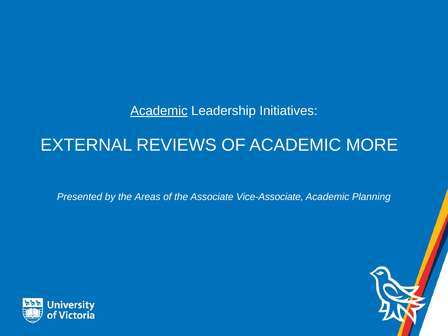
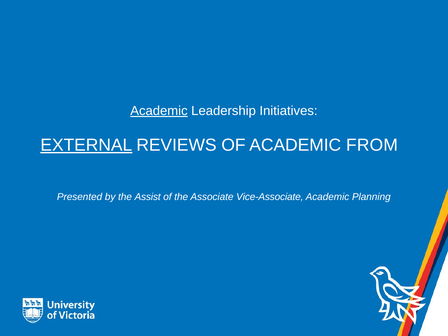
EXTERNAL underline: none -> present (86, 145)
MORE: MORE -> FROM (372, 145)
Areas: Areas -> Assist (148, 197)
